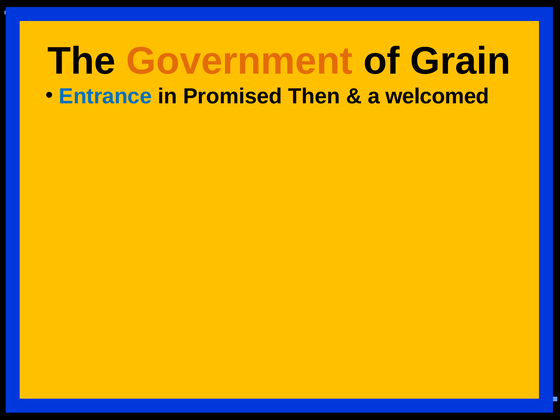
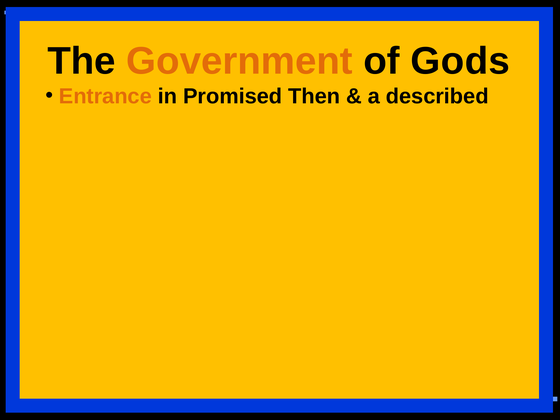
Grain: Grain -> Gods (460, 61)
Entrance colour: blue -> orange (105, 96)
welcomed: welcomed -> described (437, 96)
